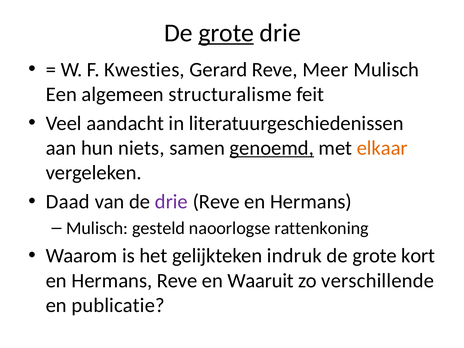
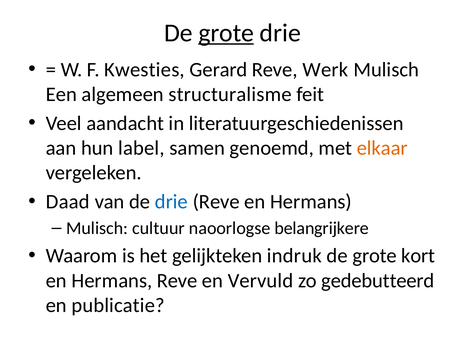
Meer: Meer -> Werk (325, 70)
niets: niets -> label (141, 148)
genoemd underline: present -> none (272, 148)
drie colour: purple -> blue (171, 202)
gesteld: gesteld -> cultuur (158, 228)
rattenkoning: rattenkoning -> belangrijkere (322, 228)
Waaruit: Waaruit -> Vervuld (260, 281)
verschillende: verschillende -> gedebutteerd (378, 281)
